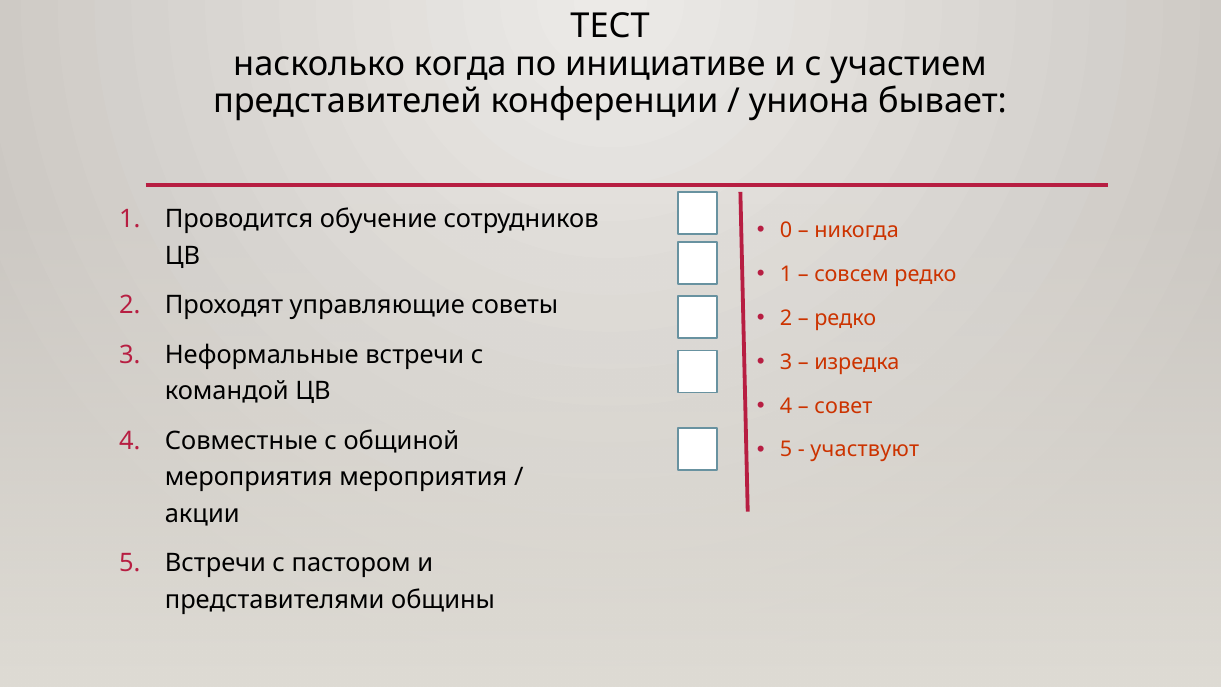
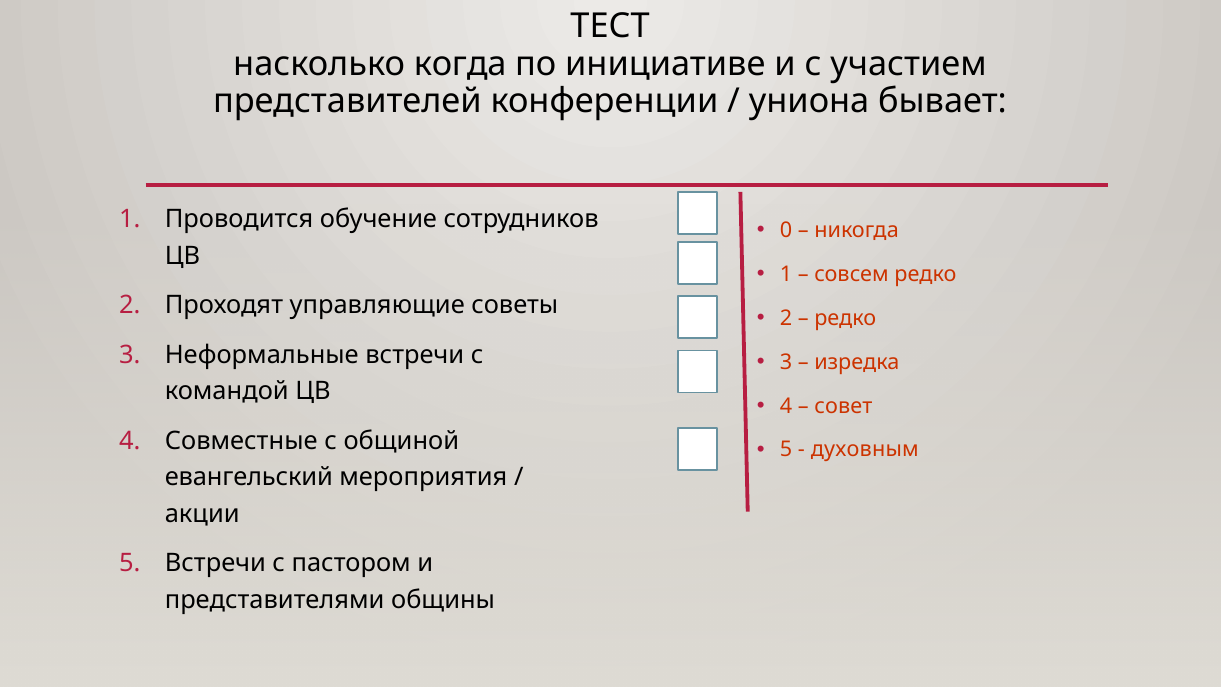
участвуют: участвуют -> духовным (865, 450)
мероприятия: мероприятия -> евангельский (249, 477)
